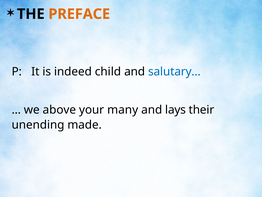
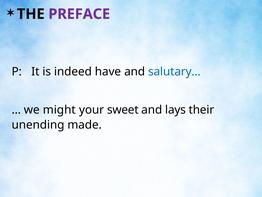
PREFACE colour: orange -> purple (79, 14)
child: child -> have (108, 72)
above: above -> might (59, 110)
many: many -> sweet (123, 110)
